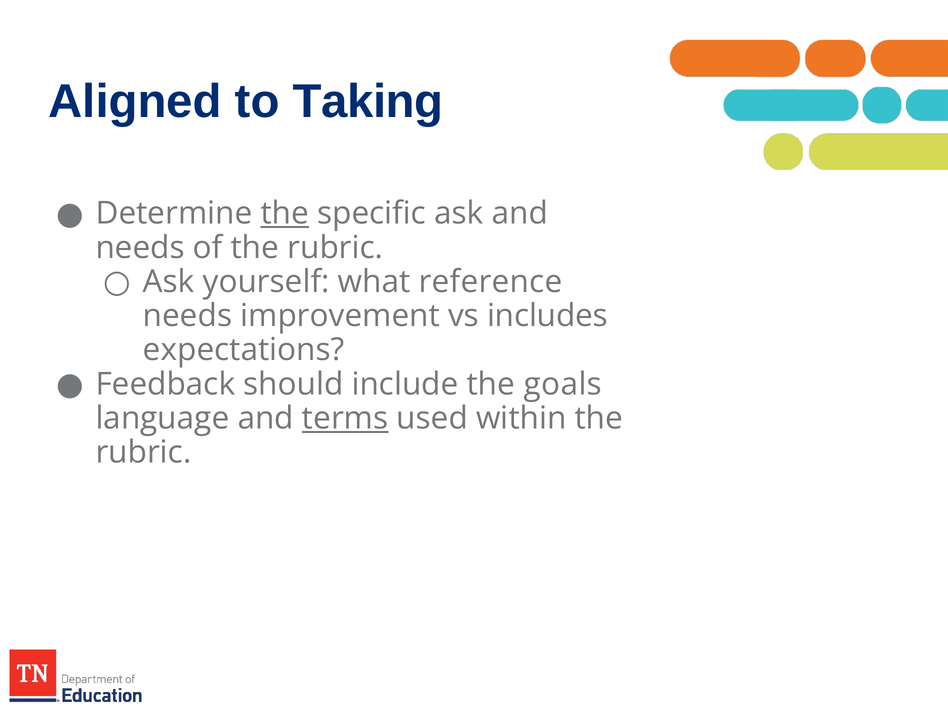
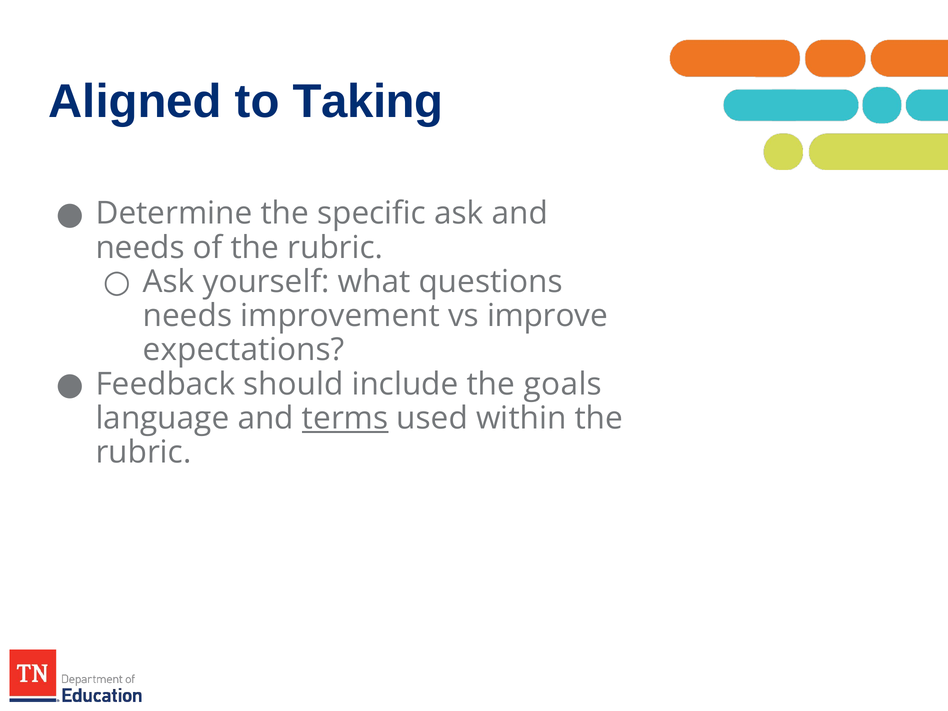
the underline: present -> none (285, 214)
reference: reference -> questions (491, 282)
includes: includes -> improve (547, 316)
